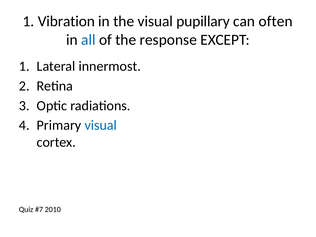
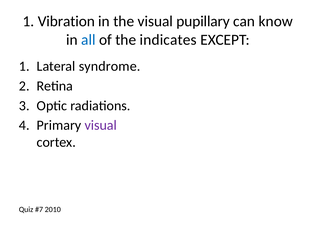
often: often -> know (276, 21)
response: response -> indicates (168, 40)
innermost: innermost -> syndrome (110, 66)
visual colour: blue -> purple (101, 125)
